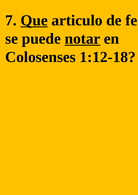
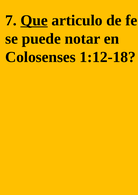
notar underline: present -> none (82, 39)
